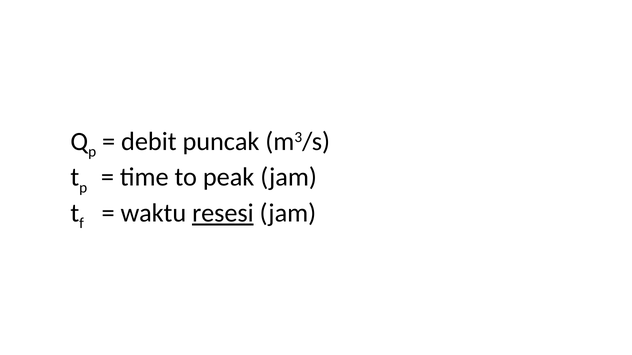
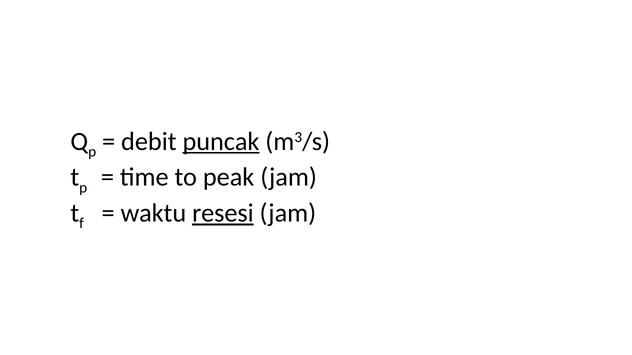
puncak underline: none -> present (221, 142)
